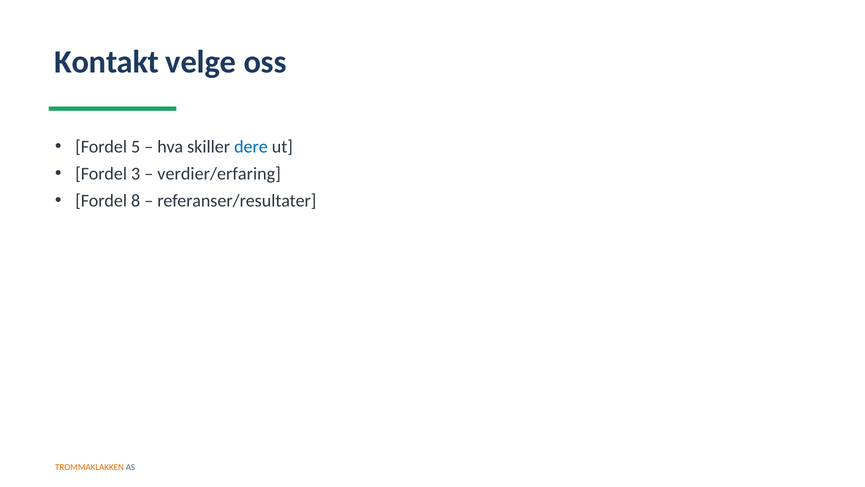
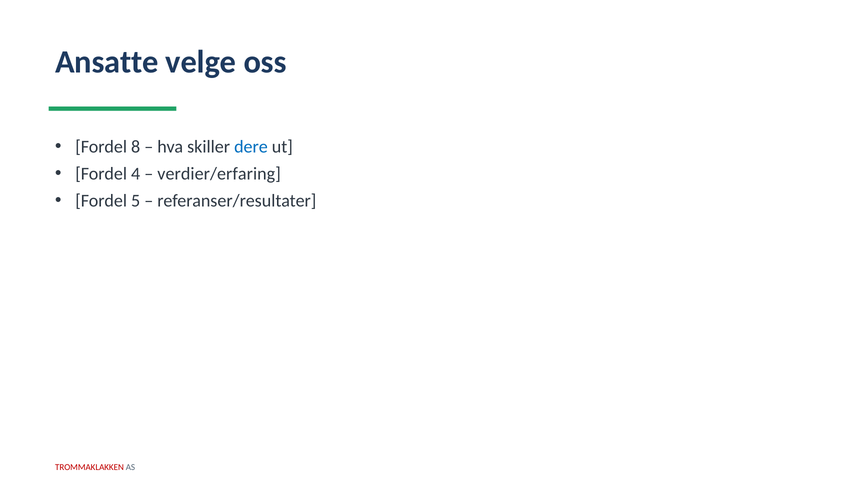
Kontakt: Kontakt -> Ansatte (107, 62)
5: 5 -> 8 (136, 147)
3: 3 -> 4 (136, 174)
8: 8 -> 5 (136, 201)
TROMMAKLAKKEN colour: orange -> red (89, 467)
